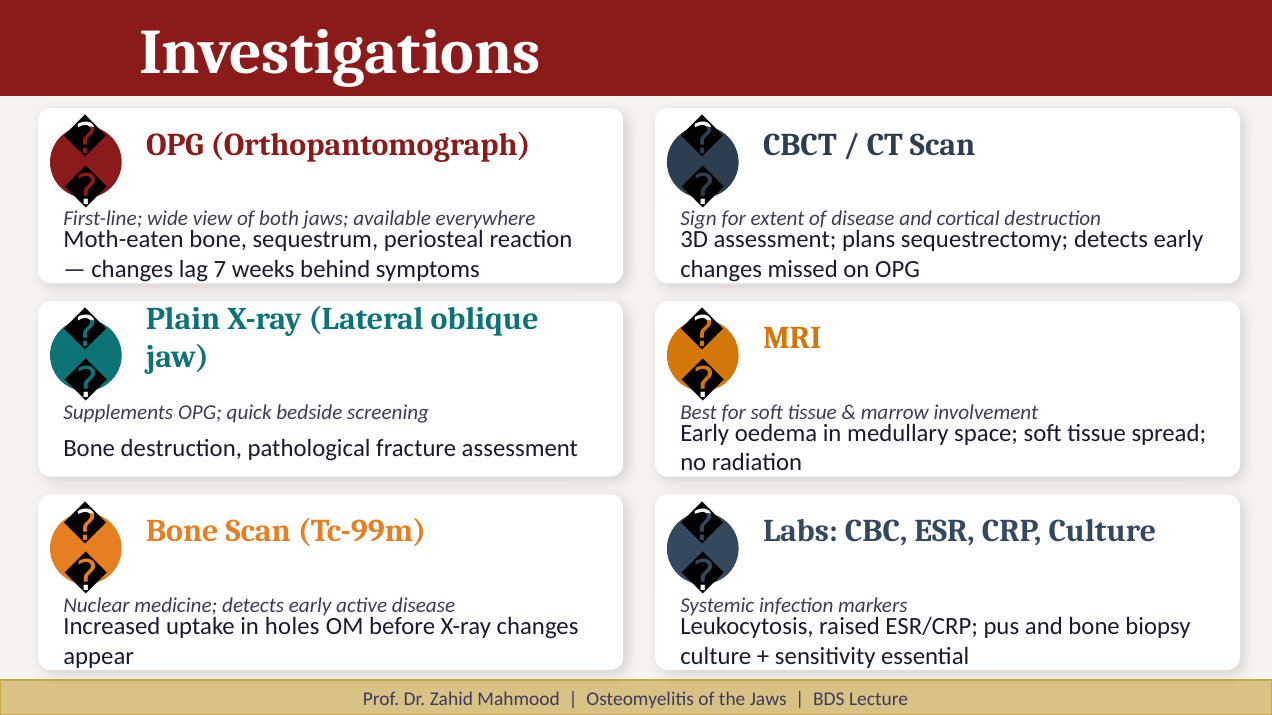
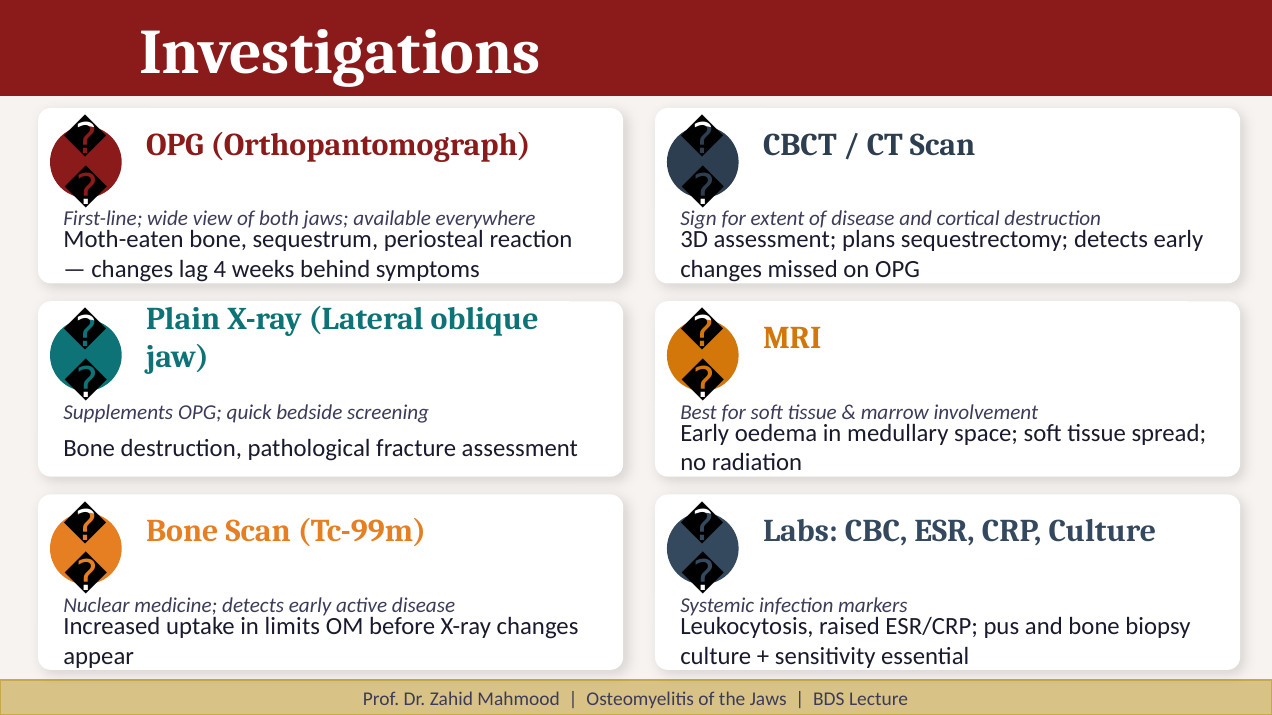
7: 7 -> 4 (220, 270)
holes: holes -> limits (292, 627)
